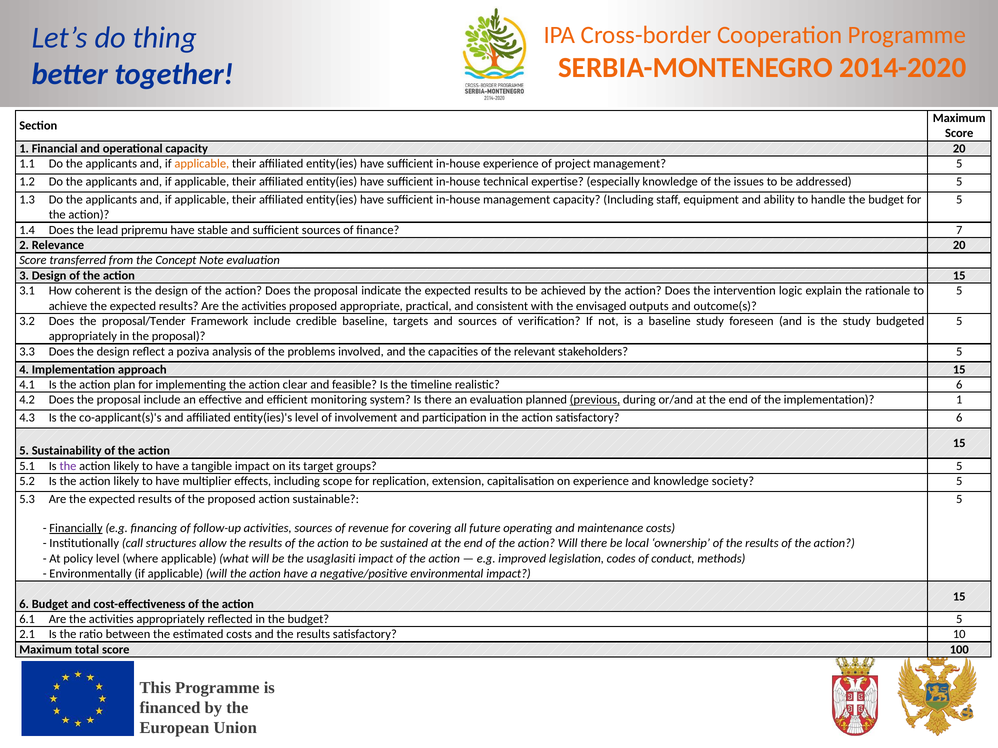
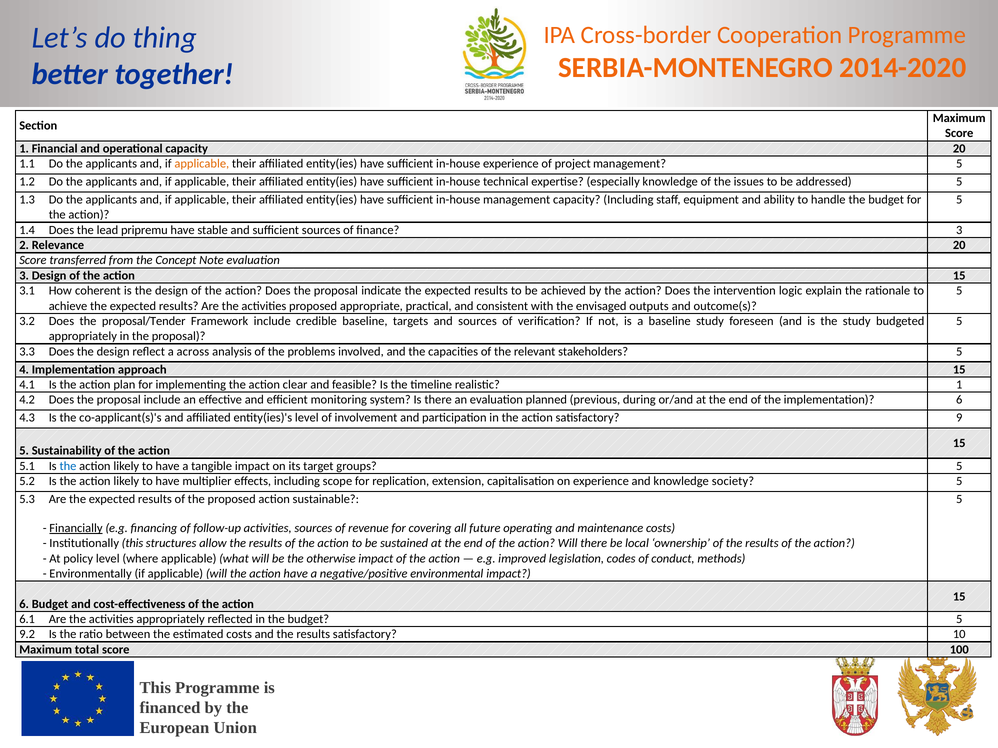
finance 7: 7 -> 3 (959, 230)
poziva: poziva -> across (193, 352)
realistic 6: 6 -> 1 (959, 385)
previous underline: present -> none (595, 400)
implementation 1: 1 -> 6 (959, 400)
satisfactory 6: 6 -> 9 (959, 418)
the colour: purple -> blue (68, 466)
Institutionally call: call -> this (133, 544)
usaglasiti: usaglasiti -> otherwise (331, 559)
2.1: 2.1 -> 9.2 (27, 635)
